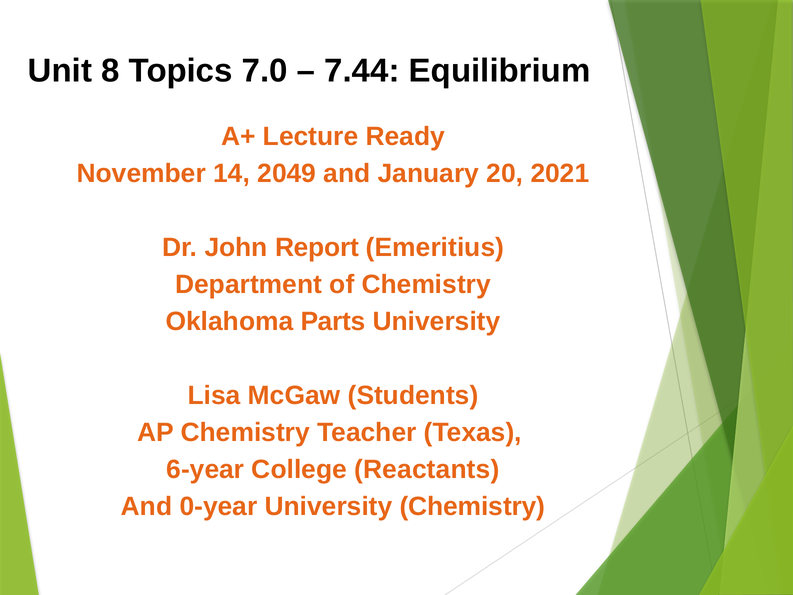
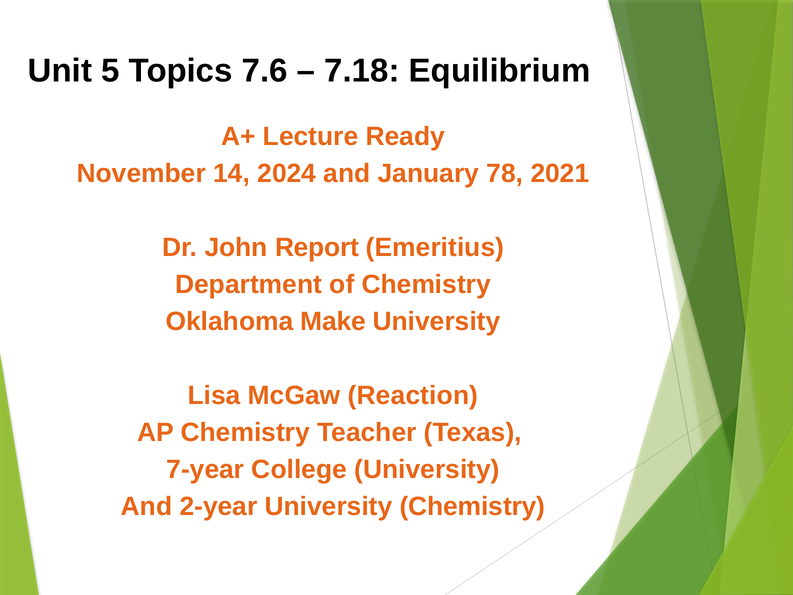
8: 8 -> 5 (110, 71)
7.0: 7.0 -> 7.6 (265, 71)
7.44: 7.44 -> 7.18 (362, 71)
2049: 2049 -> 2024 (287, 174)
20: 20 -> 78 (505, 174)
Parts: Parts -> Make (333, 322)
Students: Students -> Reaction (413, 396)
6-year: 6-year -> 7-year (205, 470)
College Reactants: Reactants -> University (427, 470)
0-year: 0-year -> 2-year (218, 507)
